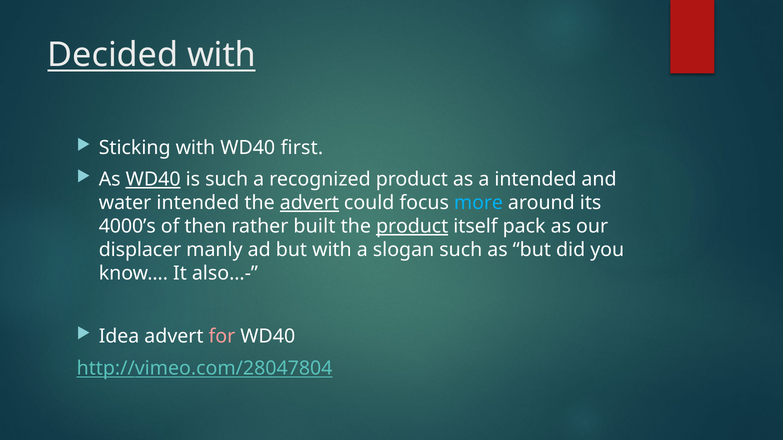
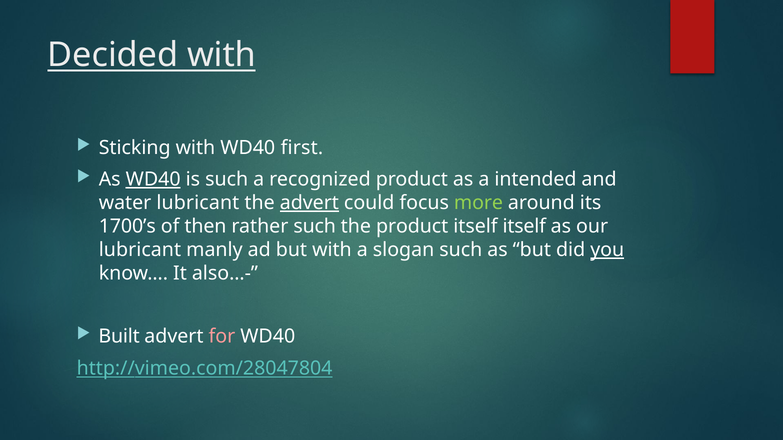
water intended: intended -> lubricant (198, 203)
more colour: light blue -> light green (478, 203)
4000’s: 4000’s -> 1700’s (127, 227)
rather built: built -> such (315, 227)
product underline: present -> none (412, 227)
itself pack: pack -> itself (524, 227)
displacer: displacer -> lubricant (140, 250)
you underline: none -> present (607, 250)
Idea: Idea -> Built (119, 337)
